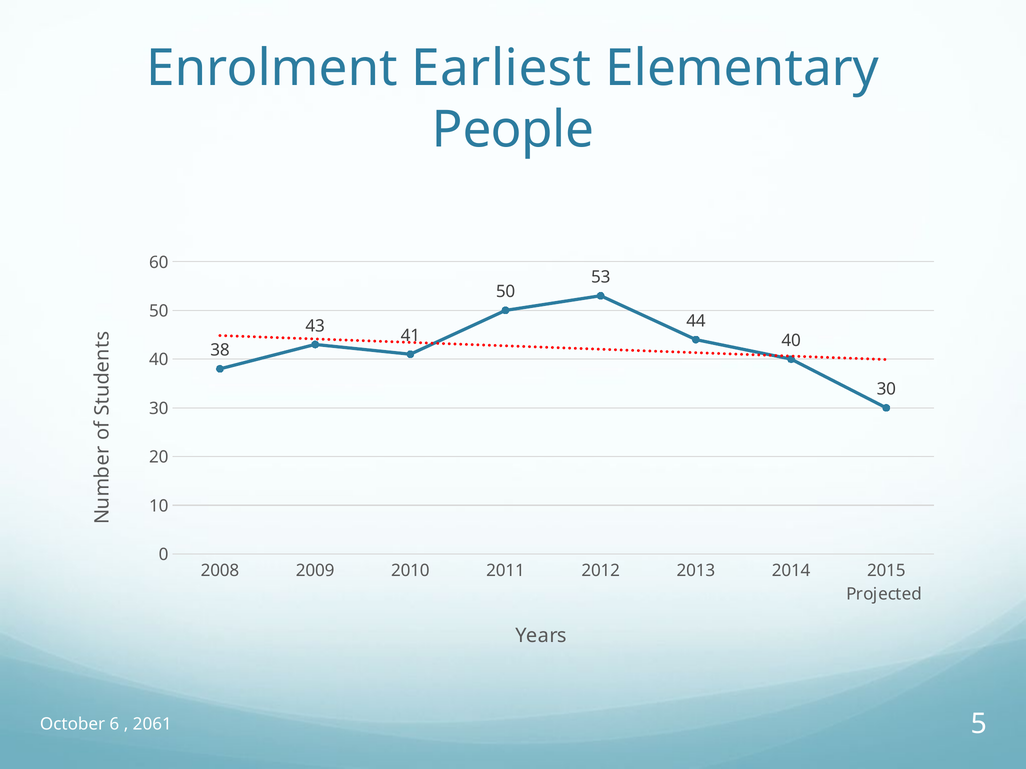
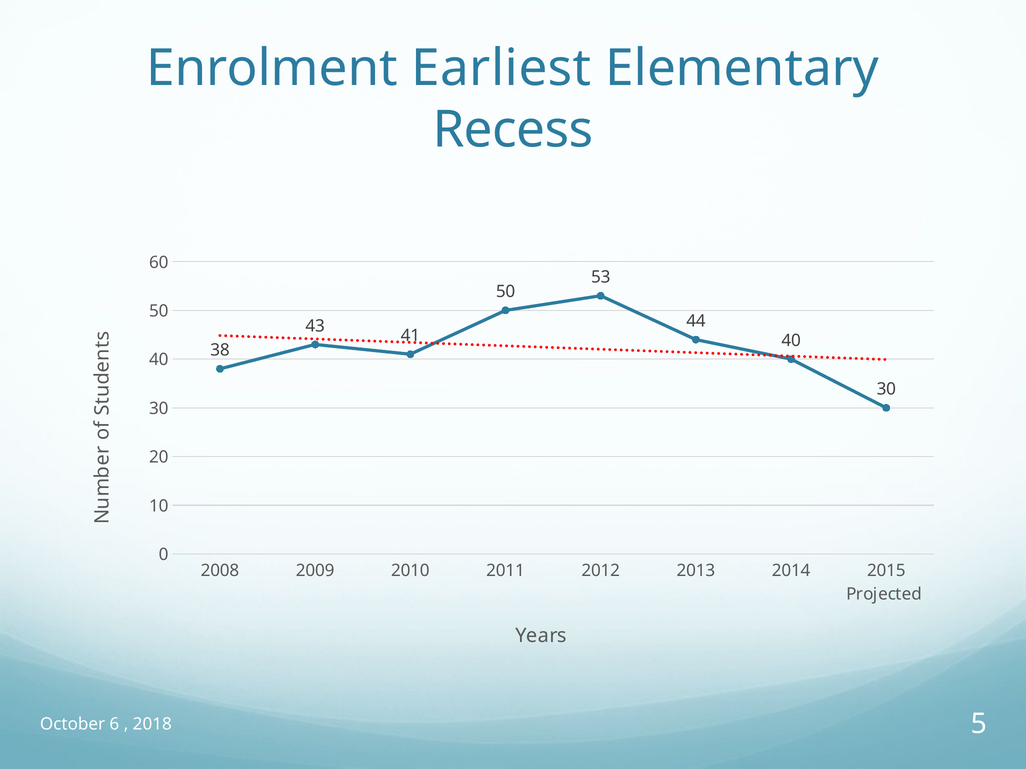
People: People -> Recess (513, 130)
2061: 2061 -> 2018 (152, 724)
